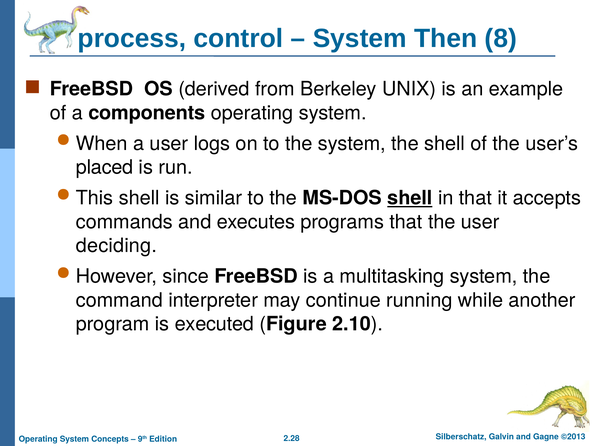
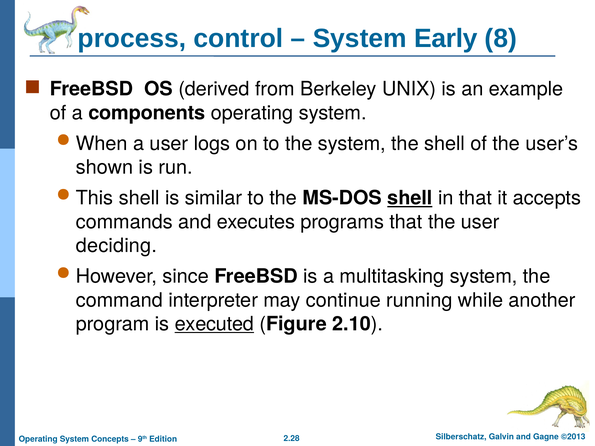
Then: Then -> Early (446, 39)
placed: placed -> shown (104, 167)
executed underline: none -> present (214, 324)
